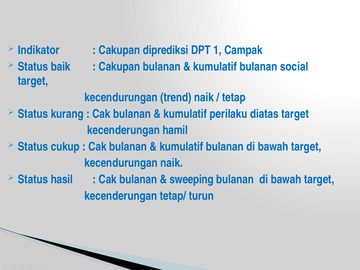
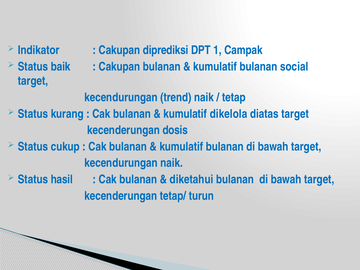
perilaku: perilaku -> dikelola (229, 114)
hamil: hamil -> dosis (175, 130)
sweeping: sweeping -> diketahui (192, 179)
